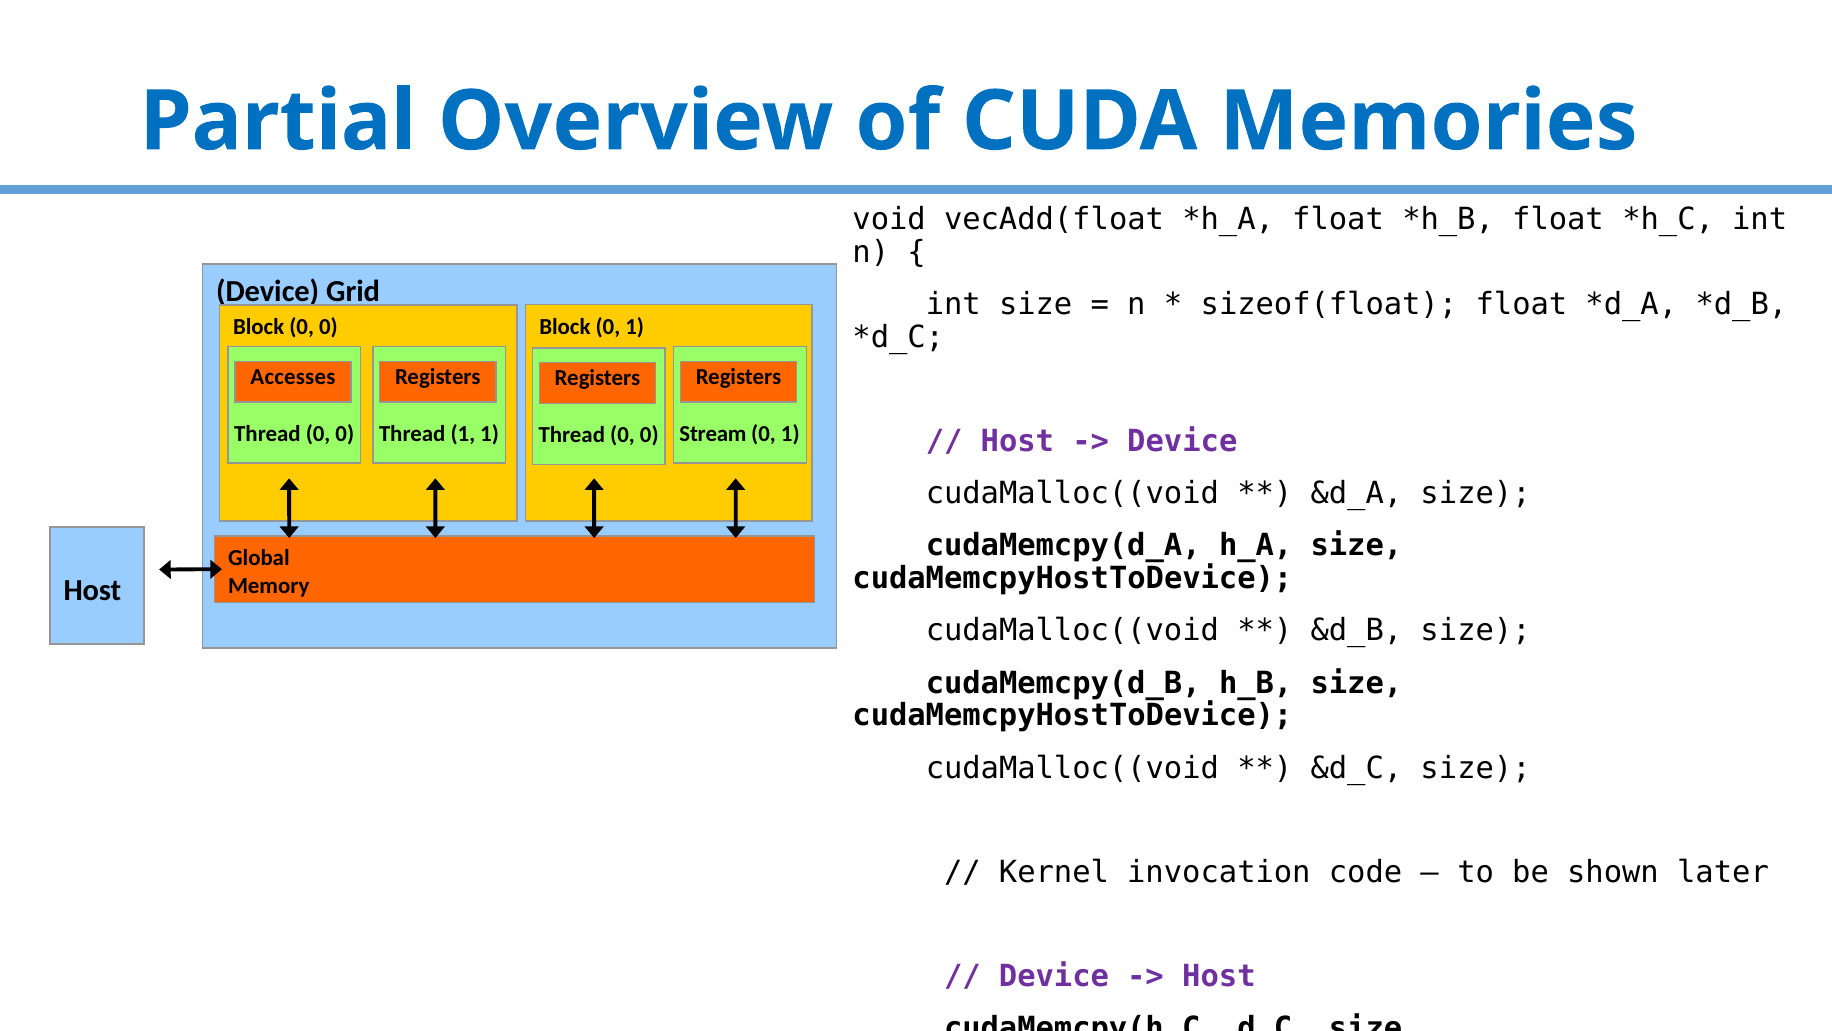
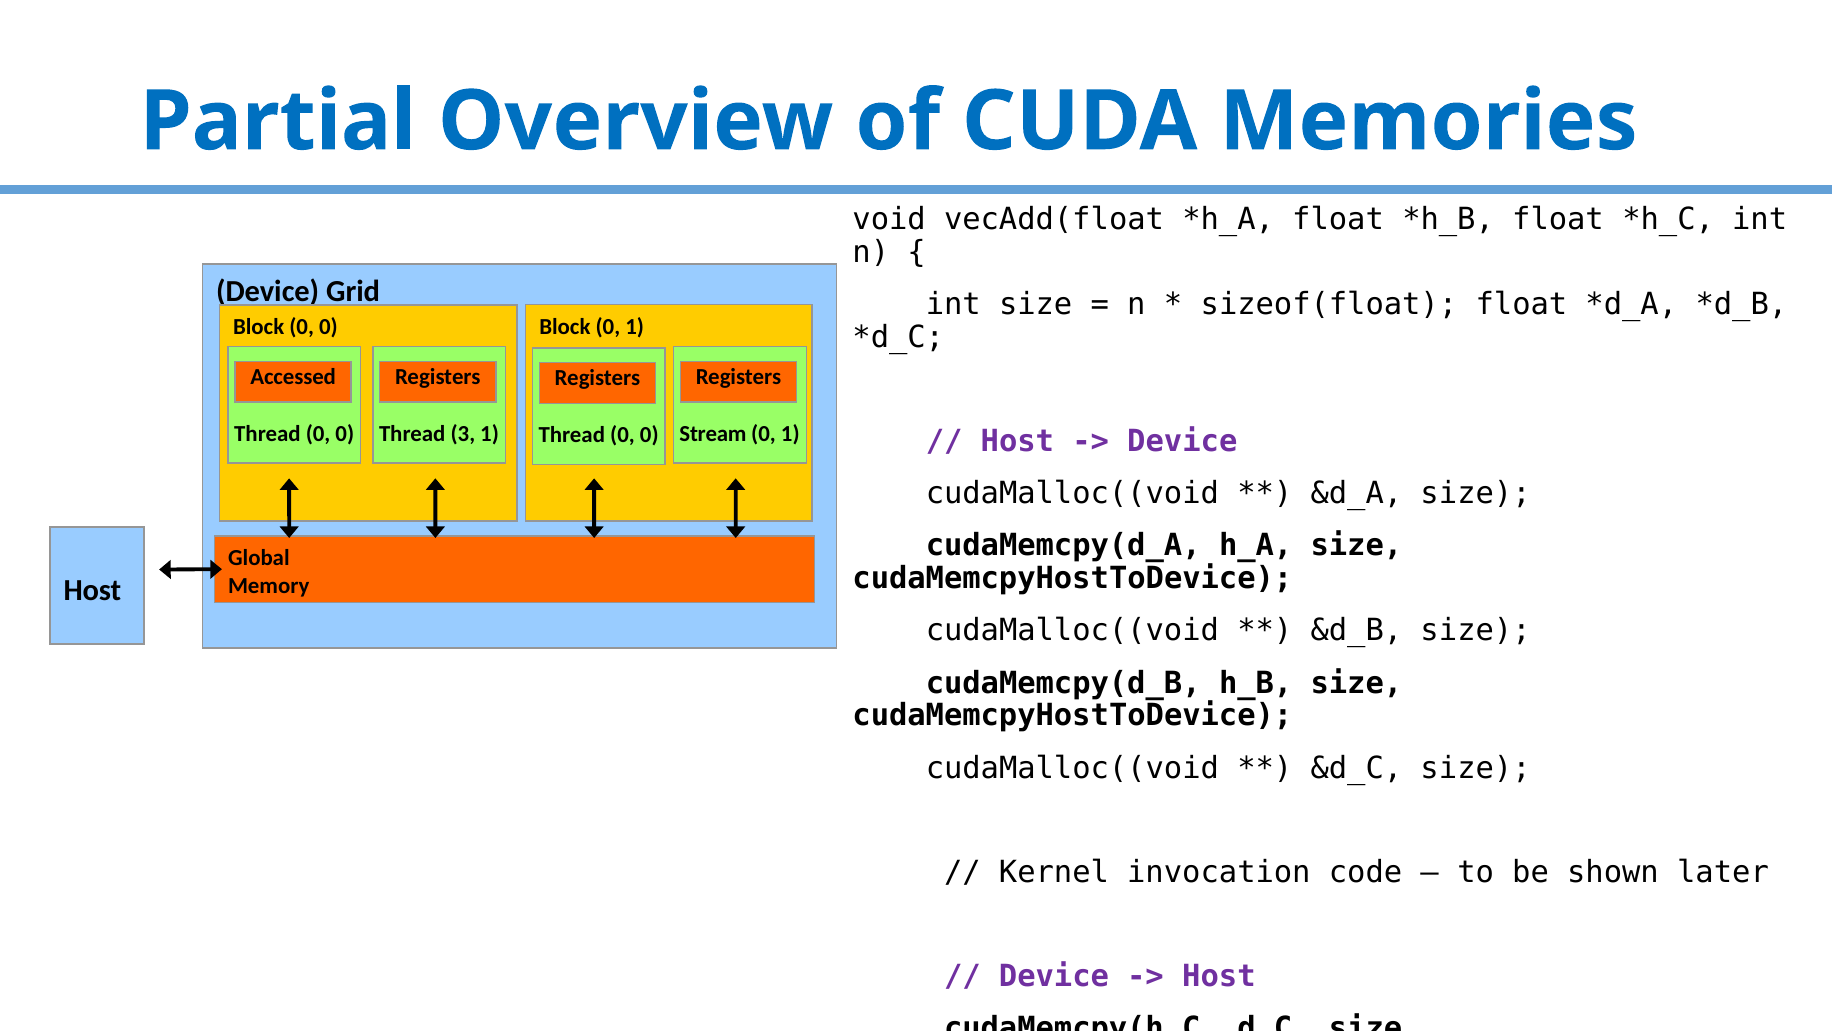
Accesses: Accesses -> Accessed (293, 376)
Thread 1: 1 -> 3 (463, 433)
